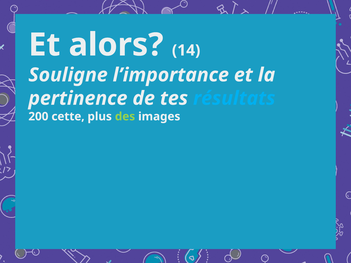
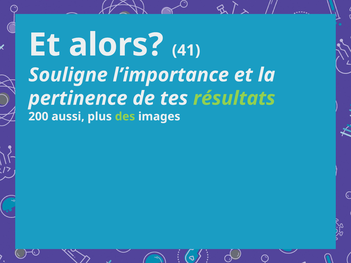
14: 14 -> 41 (186, 50)
résultats colour: light blue -> light green (234, 98)
cette: cette -> aussi (68, 117)
